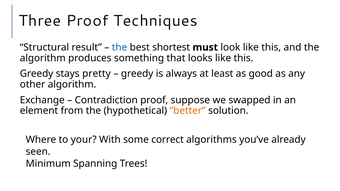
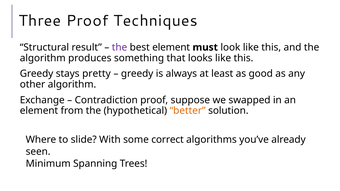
the colour: blue -> purple (120, 47)
best shortest: shortest -> element (171, 47)
your: your -> slide (84, 140)
